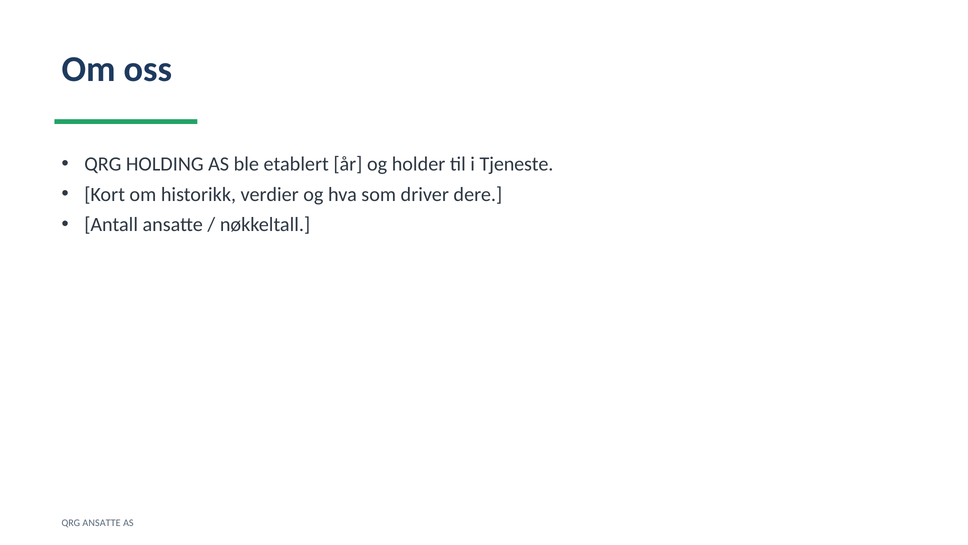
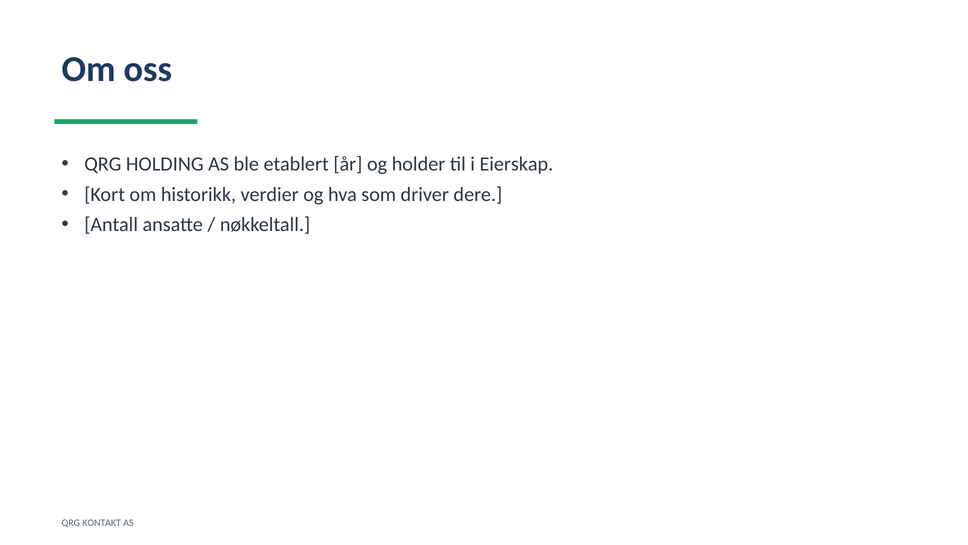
Tjeneste: Tjeneste -> Eierskap (516, 164)
QRG ANSATTE: ANSATTE -> KONTAKT (102, 522)
